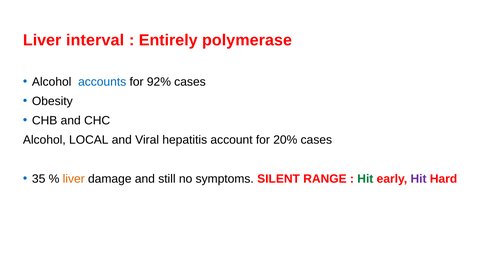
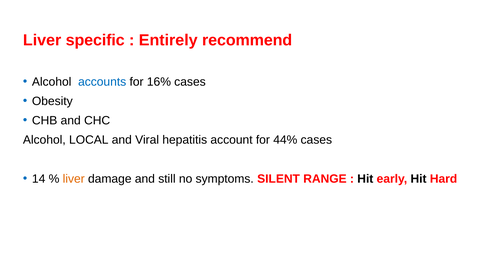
interval: interval -> specific (95, 40)
polymerase: polymerase -> recommend (247, 40)
92%: 92% -> 16% (159, 82)
20%: 20% -> 44% (285, 140)
35: 35 -> 14 (39, 179)
Hit colour: green -> black (365, 179)
Hit colour: purple -> black (419, 179)
